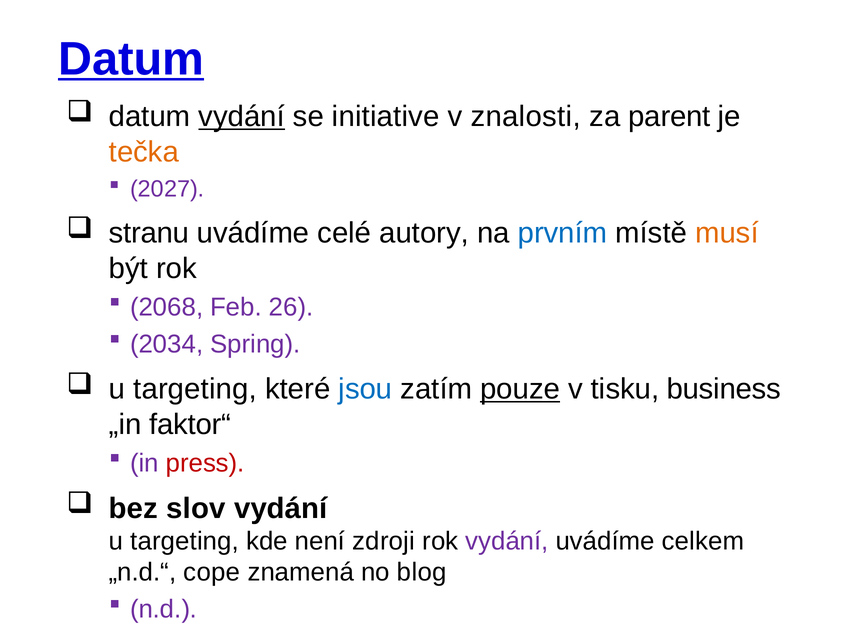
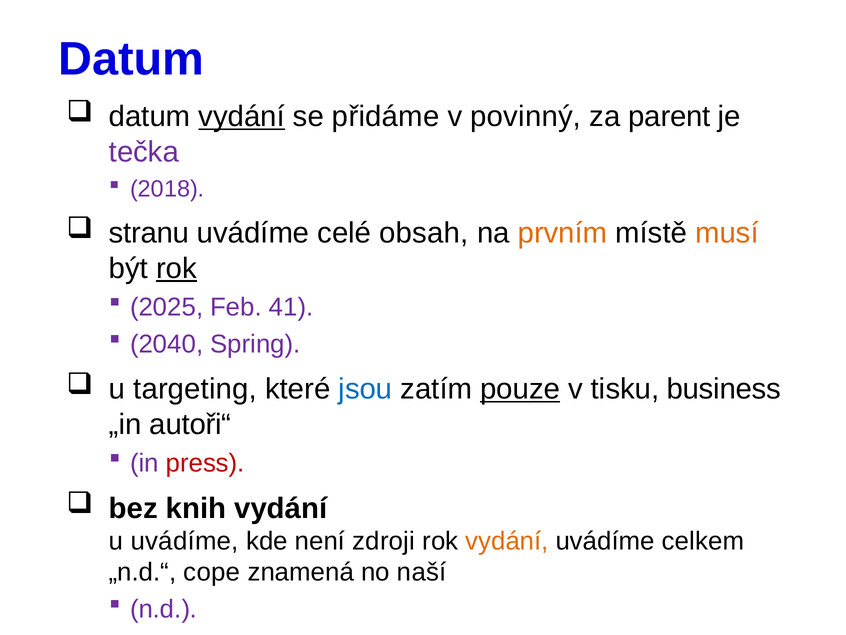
Datum underline: present -> none (131, 59)
initiative: initiative -> přidáme (386, 117)
znalosti: znalosti -> povinný (526, 117)
tečka colour: orange -> purple (144, 152)
2027: 2027 -> 2018 (167, 189)
autory: autory -> obsah (424, 233)
prvním colour: blue -> orange (563, 233)
rok underline: none -> present (176, 268)
2068: 2068 -> 2025 (167, 307)
26: 26 -> 41 (291, 307)
2034: 2034 -> 2040 (167, 344)
faktor“: faktor“ -> autoři“ (190, 424)
slov: slov -> knih (196, 508)
targeting: targeting -> uvádíme (185, 541)
vydání colour: purple -> orange (507, 541)
blog: blog -> naší (422, 572)
